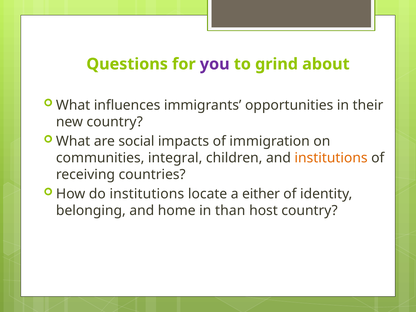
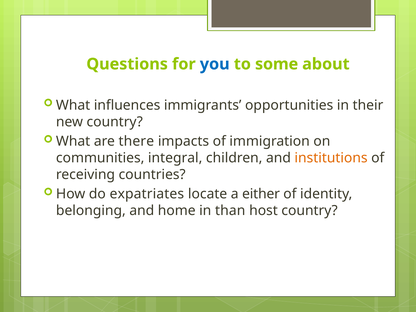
you colour: purple -> blue (215, 64)
grind: grind -> some (277, 64)
social: social -> there (136, 141)
do institutions: institutions -> expatriates (147, 194)
